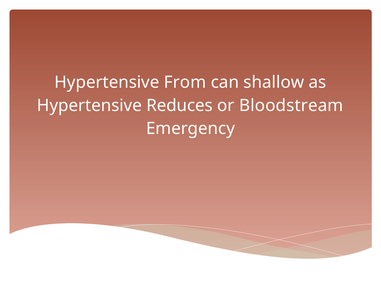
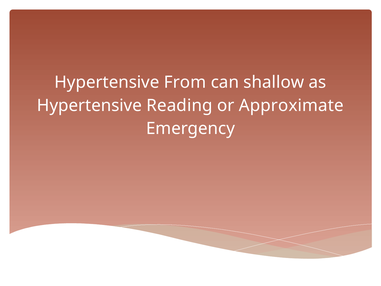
Reduces: Reduces -> Reading (179, 105)
Bloodstream: Bloodstream -> Approximate (291, 105)
